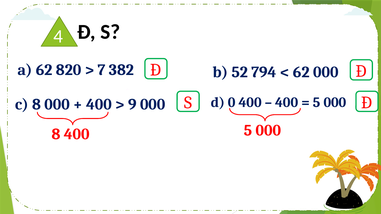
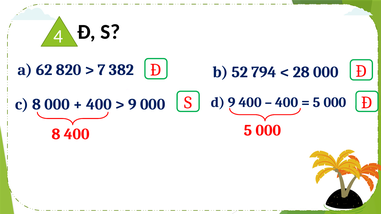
62: 62 -> 28 (301, 72)
d 0: 0 -> 9 (232, 103)
